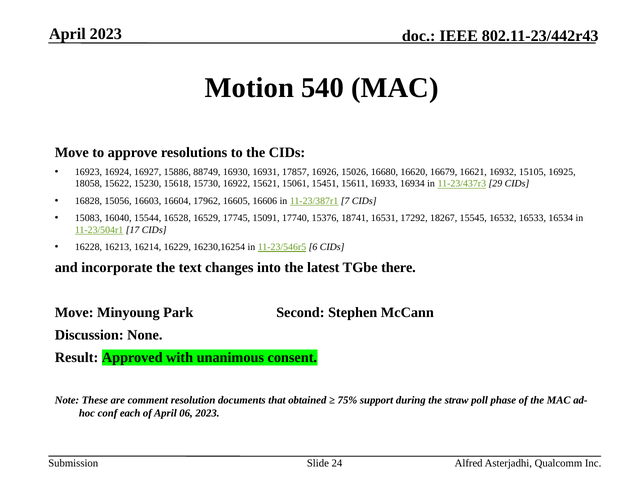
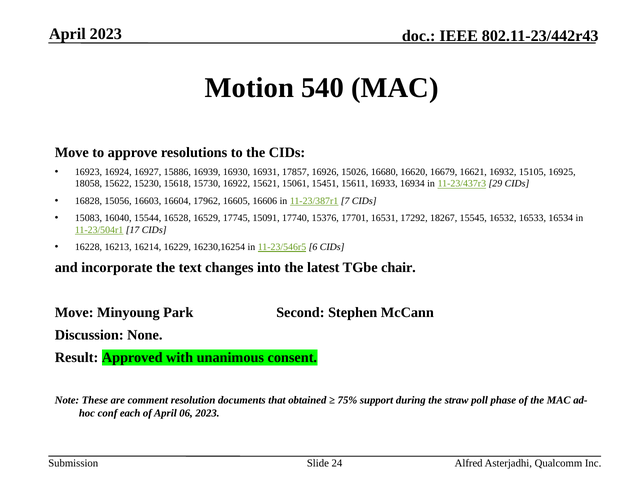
88749: 88749 -> 16939 (207, 172)
18741: 18741 -> 17701 (355, 218)
there: there -> chair (399, 267)
